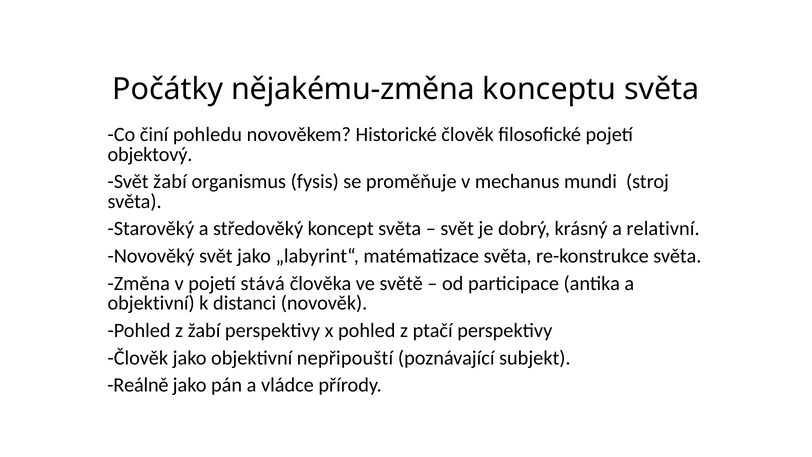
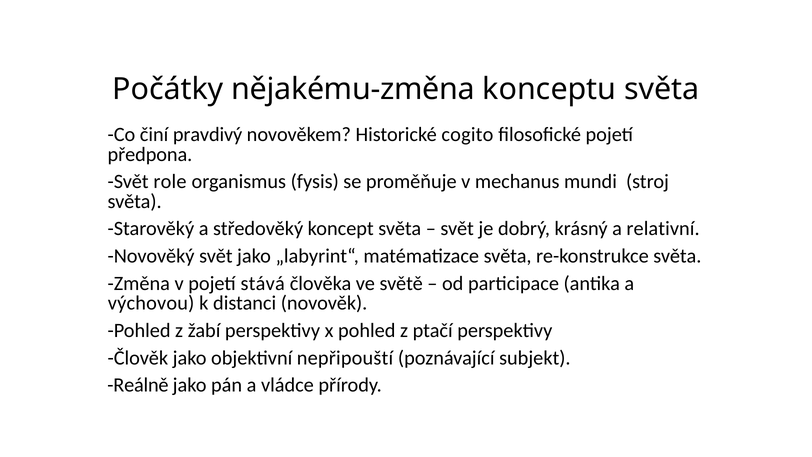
pohledu: pohledu -> pravdivý (208, 135)
Historické člověk: člověk -> cogito (467, 135)
objektový: objektový -> předpona (150, 154)
Svět žabí: žabí -> role (170, 182)
objektivní: objektivní -> výchovou (151, 303)
